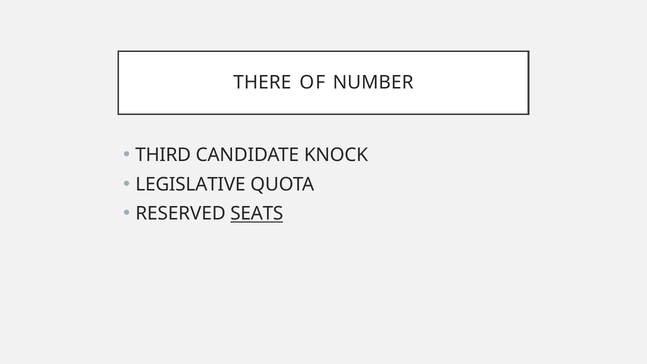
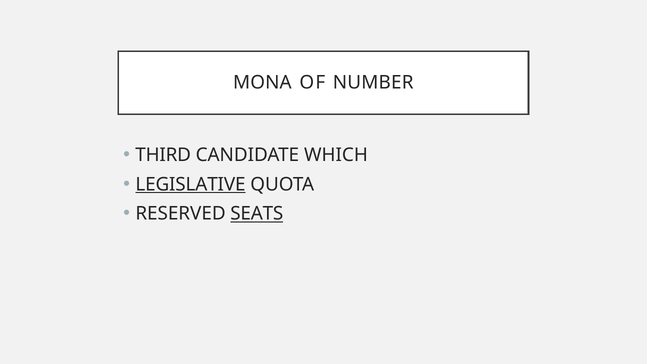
THERE: THERE -> MONA (262, 83)
KNOCK: KNOCK -> WHICH (336, 155)
LEGISLATIVE underline: none -> present (190, 184)
